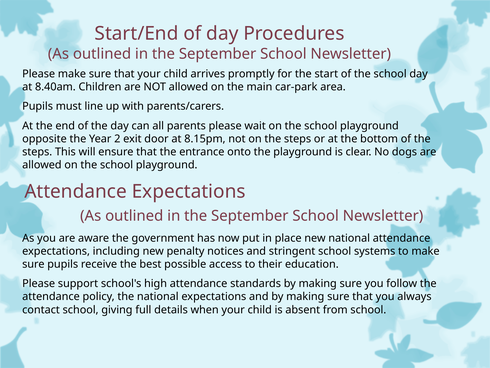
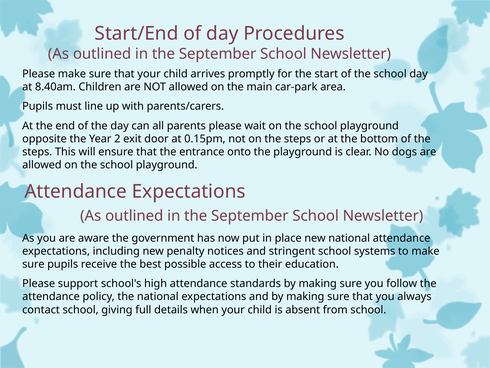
8.15pm: 8.15pm -> 0.15pm (205, 139)
